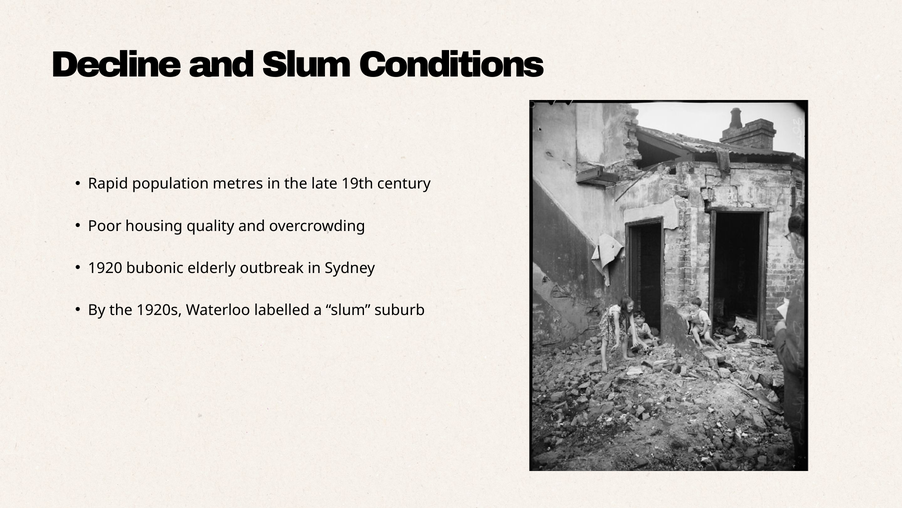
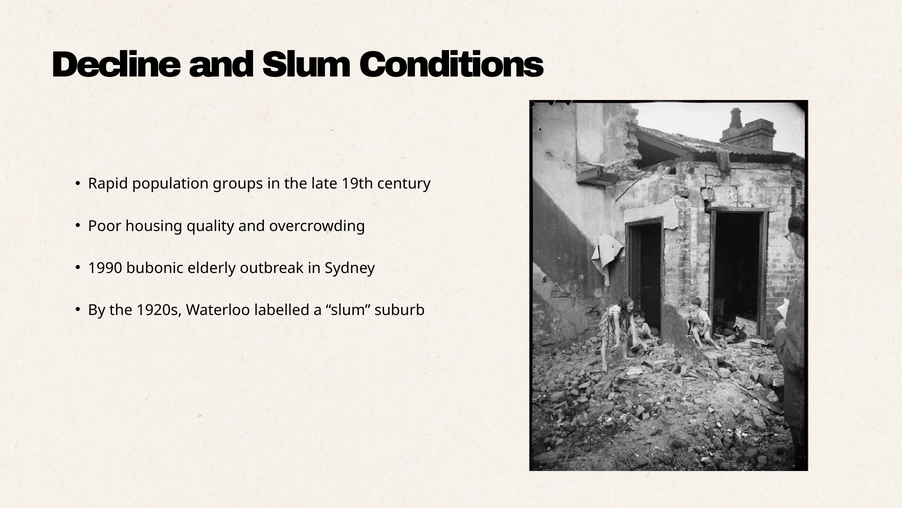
metres: metres -> groups (238, 184)
1920: 1920 -> 1990 (105, 268)
